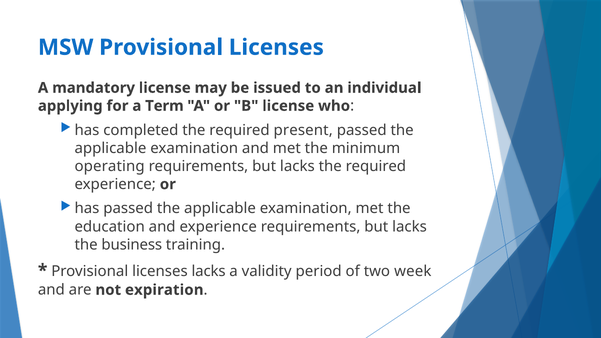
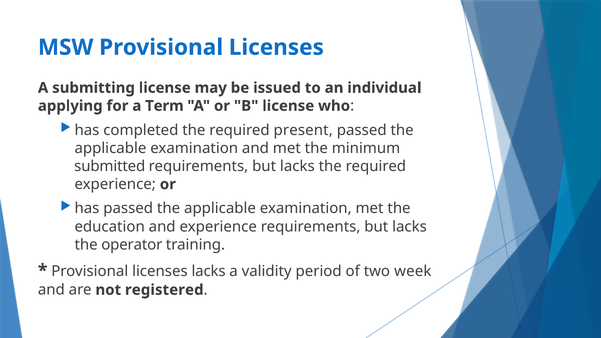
mandatory: mandatory -> submitting (94, 88)
operating: operating -> submitted (110, 166)
business: business -> operator (132, 245)
expiration: expiration -> registered (164, 290)
